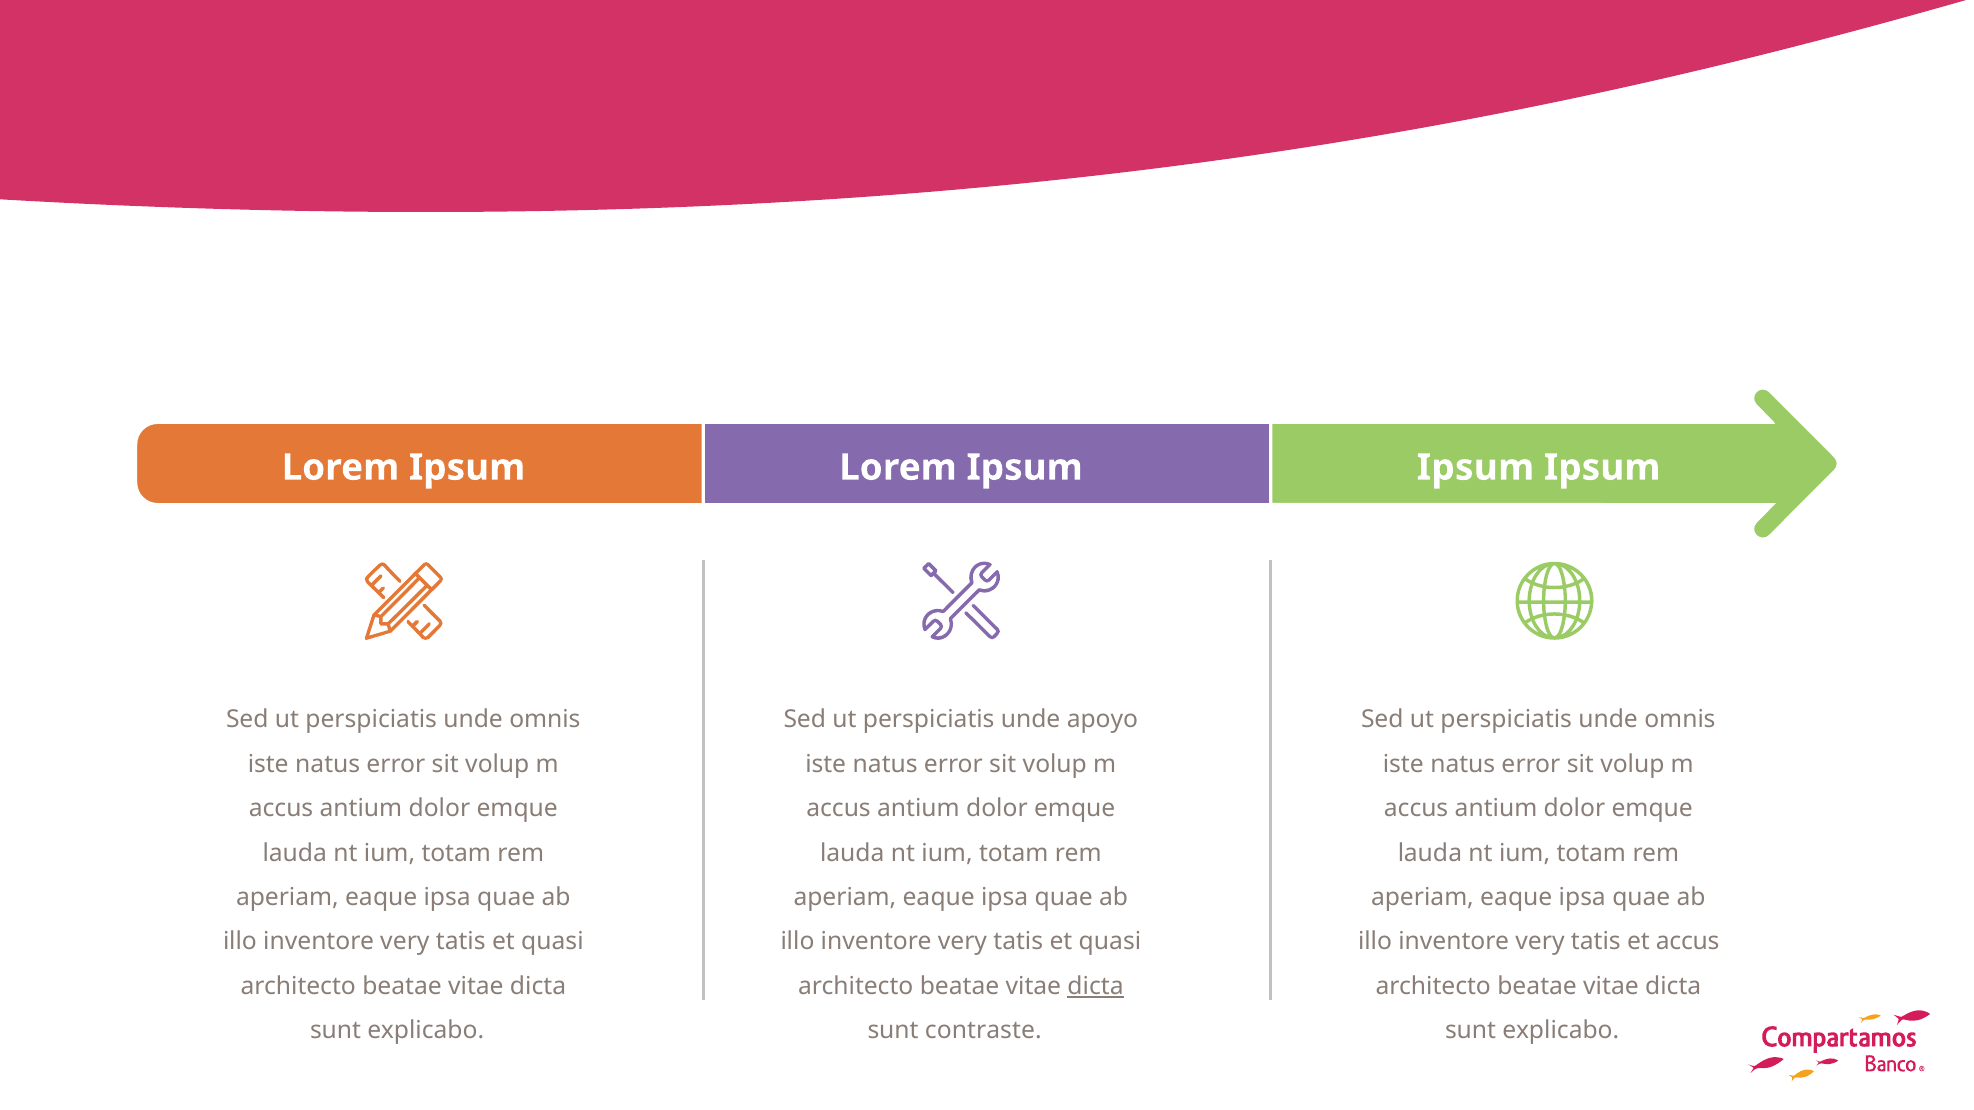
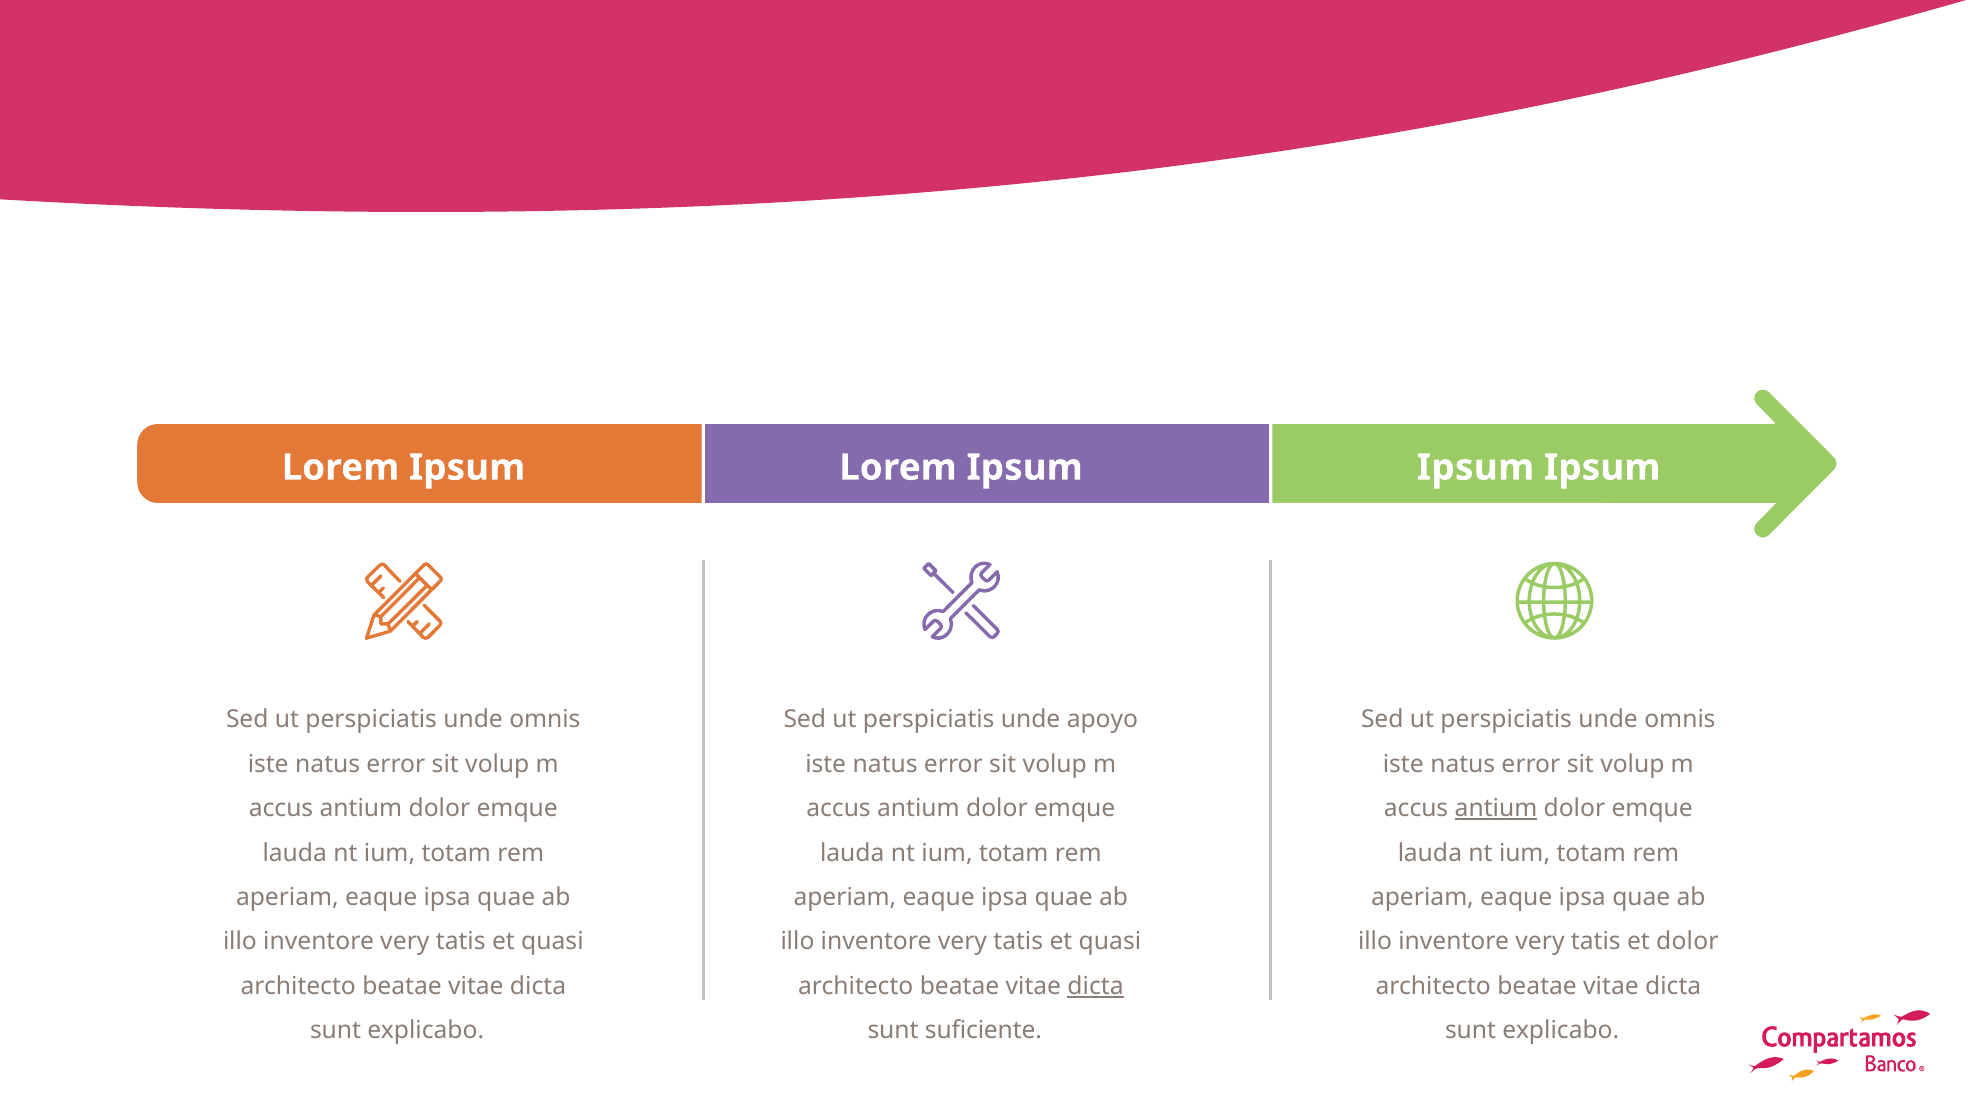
antium underline: none -> present (1496, 809)
et accus: accus -> dolor (1687, 942)
contraste: contraste -> suficiente (983, 1031)
